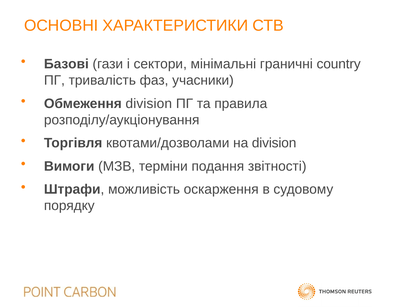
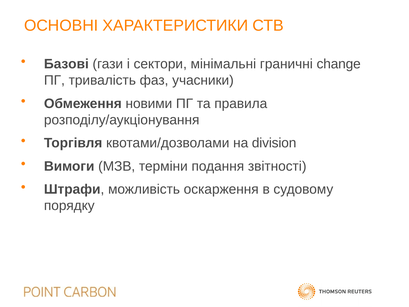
country: country -> change (339, 64)
Обмеження division: division -> новими (149, 103)
